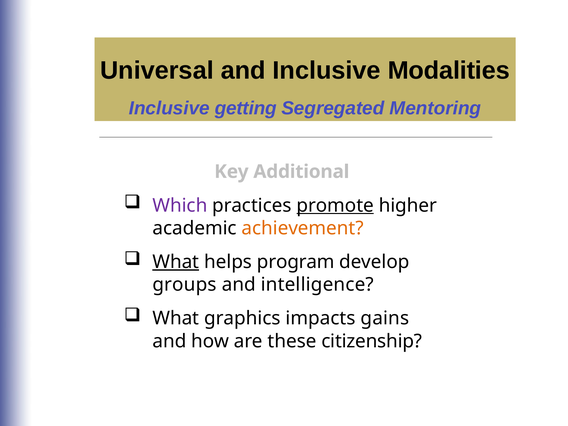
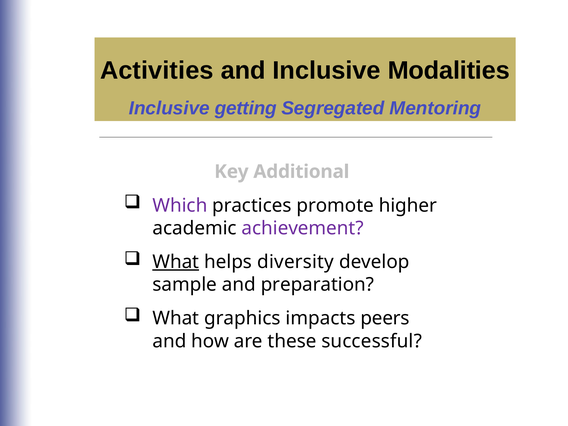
Universal: Universal -> Activities (157, 70)
promote underline: present -> none (335, 205)
achievement colour: orange -> purple (303, 228)
program: program -> diversity (296, 262)
groups: groups -> sample (185, 285)
intelligence: intelligence -> preparation (317, 285)
gains: gains -> peers (385, 318)
citizenship: citizenship -> successful (372, 341)
